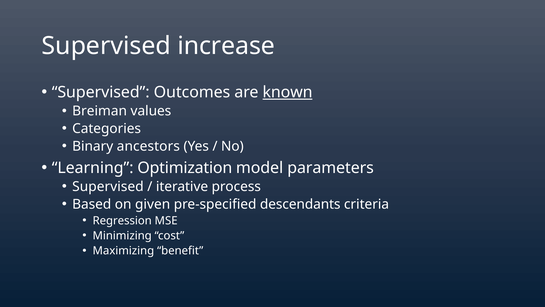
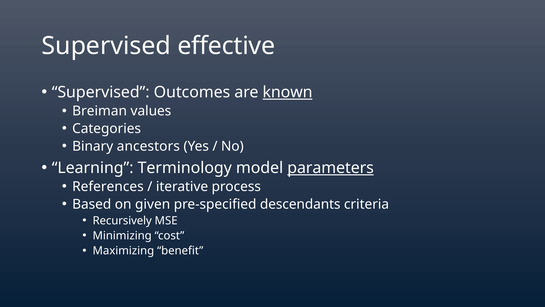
increase: increase -> effective (226, 46)
Optimization: Optimization -> Terminology (185, 168)
parameters underline: none -> present (331, 168)
Supervised: Supervised -> References (108, 186)
Regression: Regression -> Recursively (122, 220)
